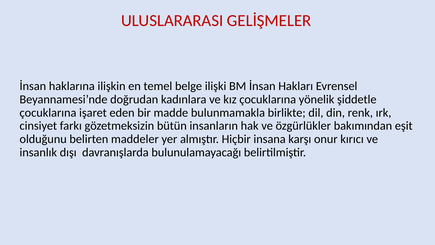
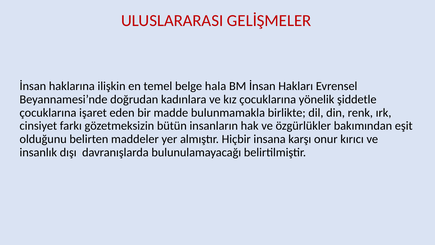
ilişki: ilişki -> hala (216, 86)
